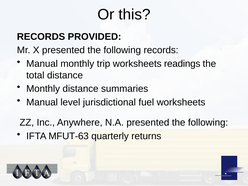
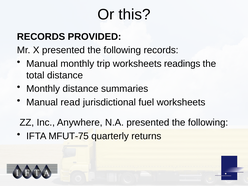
level: level -> read (70, 102)
MFUT-63: MFUT-63 -> MFUT-75 (69, 136)
